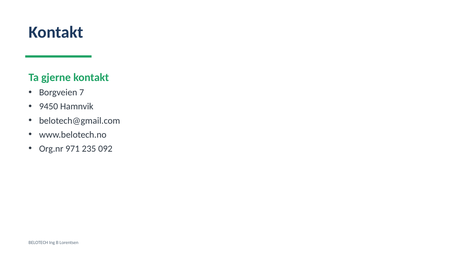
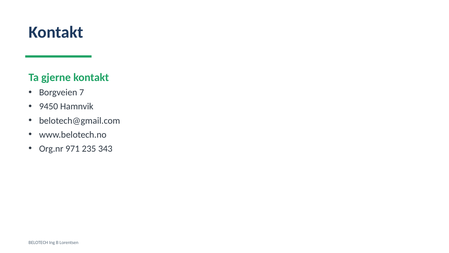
092: 092 -> 343 (105, 148)
